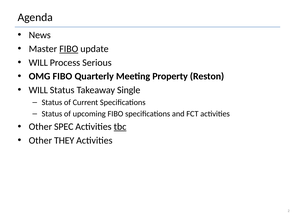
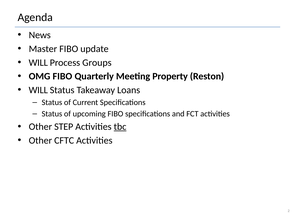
FIBO underline: present -> none (69, 49)
Serious: Serious -> Groups (97, 63)
Single: Single -> Loans (129, 90)
SPEC: SPEC -> STEP (64, 127)
THEY: THEY -> CFTC (64, 141)
